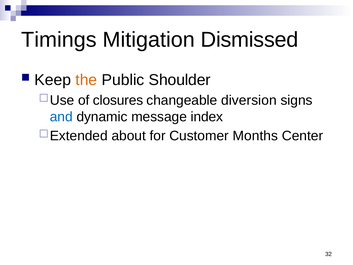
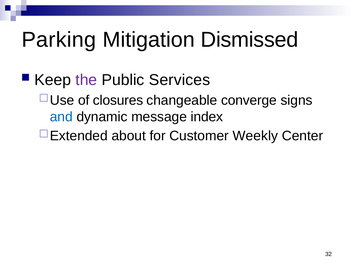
Timings: Timings -> Parking (59, 40)
the colour: orange -> purple (86, 80)
Shoulder: Shoulder -> Services (180, 80)
diversion: diversion -> converge (249, 100)
Months: Months -> Weekly (255, 136)
